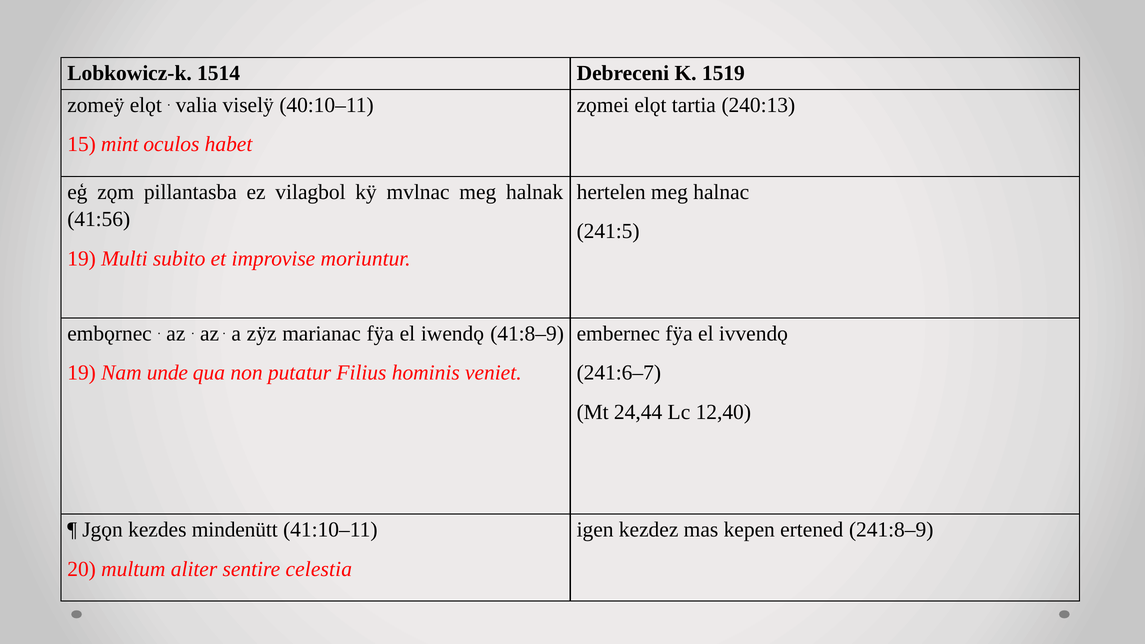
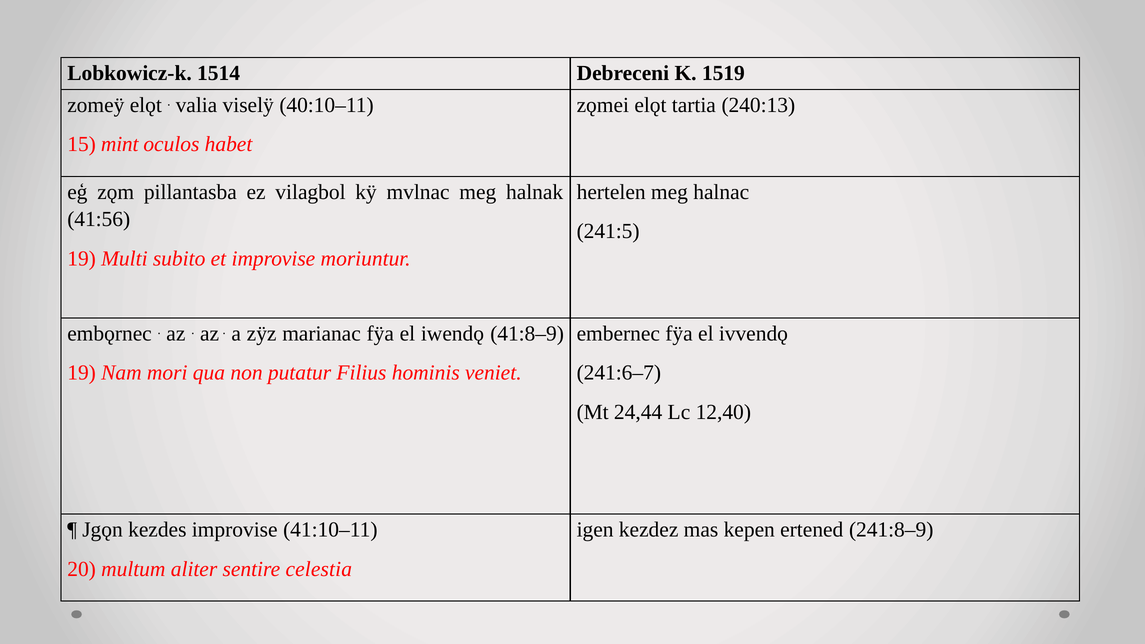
unde: unde -> mori (167, 373)
kezdes mindenütt: mindenütt -> improvise (235, 530)
